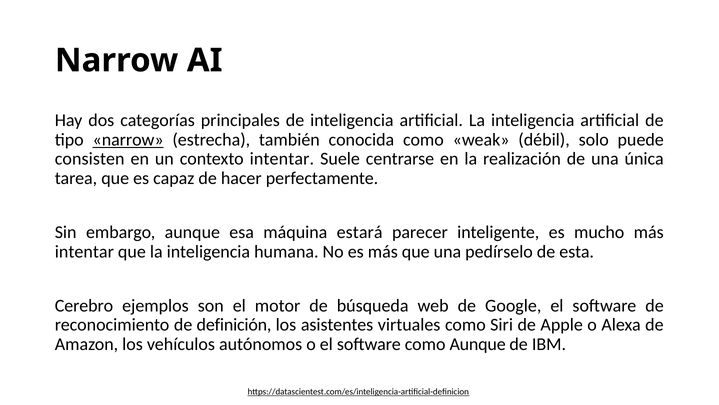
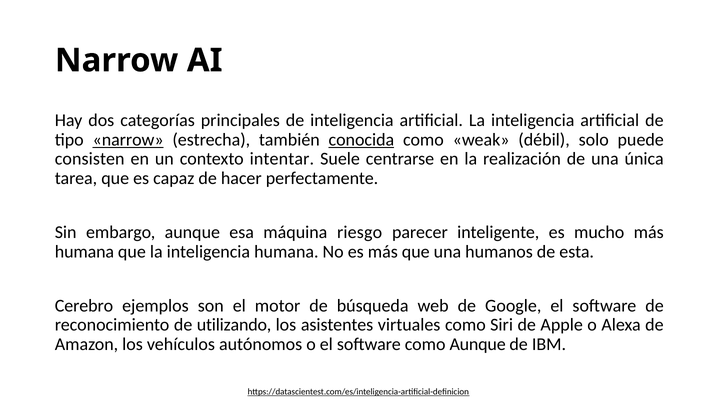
conocida underline: none -> present (361, 139)
estará: estará -> riesgo (360, 232)
intentar: intentar -> humana (84, 251)
pedírselo: pedírselo -> humanos (499, 251)
definición: definición -> utilizando (234, 325)
